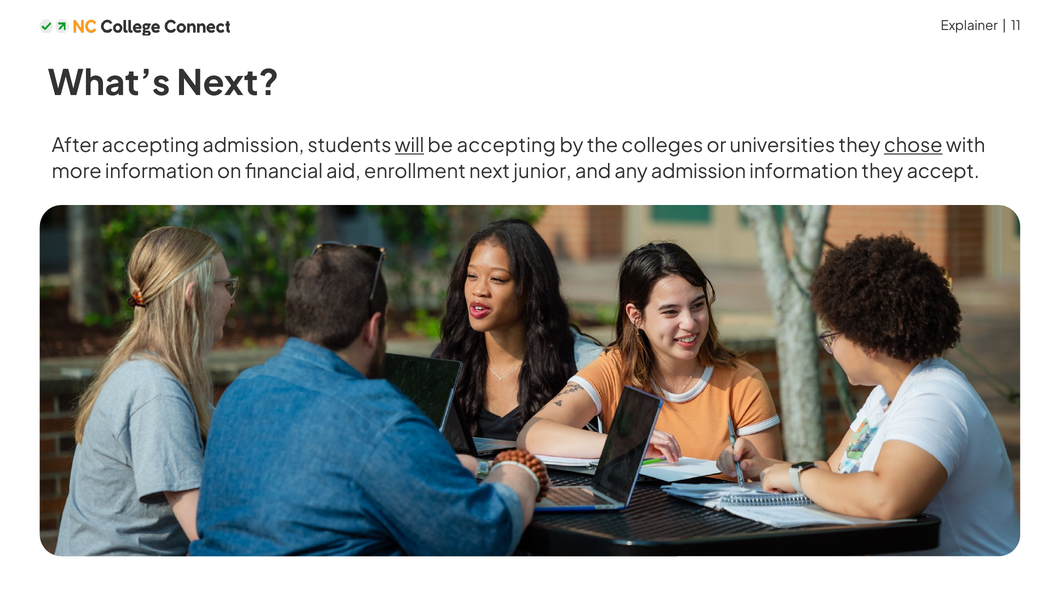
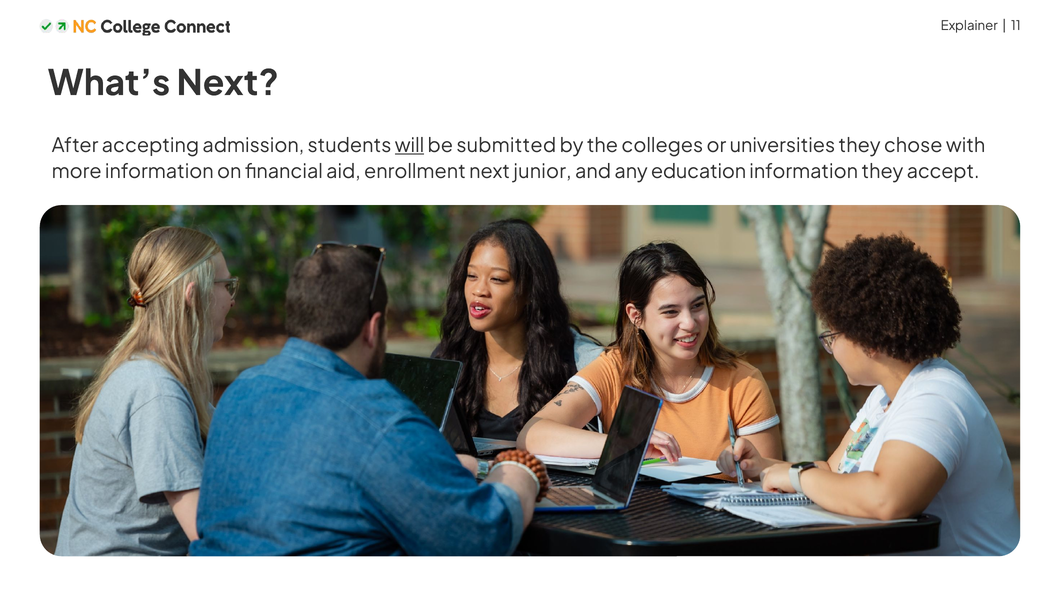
be accepting: accepting -> submitted (506, 146)
chose underline: present -> none (913, 146)
any admission: admission -> education (699, 172)
